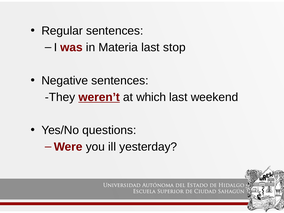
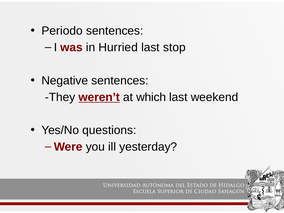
Regular: Regular -> Periodo (62, 31)
Materia: Materia -> Hurried (118, 47)
